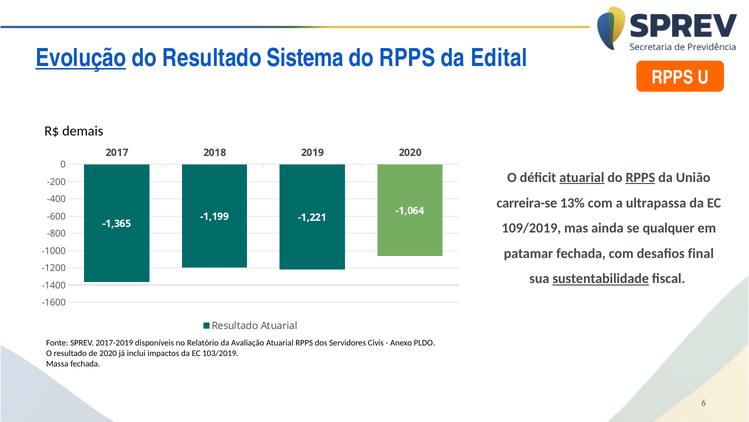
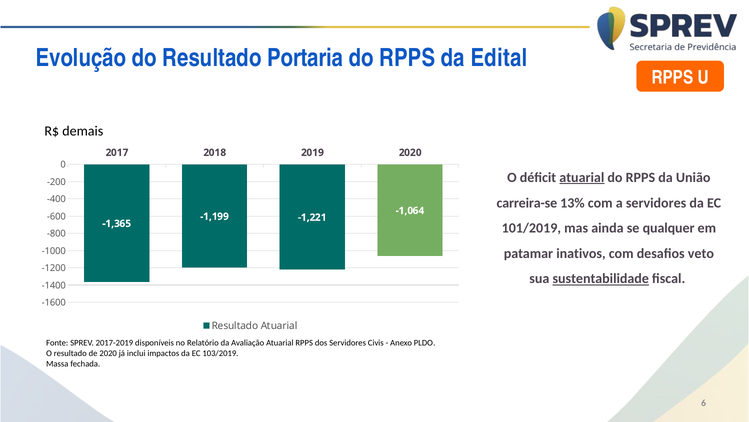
Evolução underline: present -> none (81, 58)
Sistema: Sistema -> Portaria (305, 58)
RPPS underline: present -> none (640, 177)
a ultrapassa: ultrapassa -> servidores (656, 203)
109/2019: 109/2019 -> 101/2019 (531, 228)
patamar fechada: fechada -> inativos (581, 253)
final: final -> veto (701, 253)
